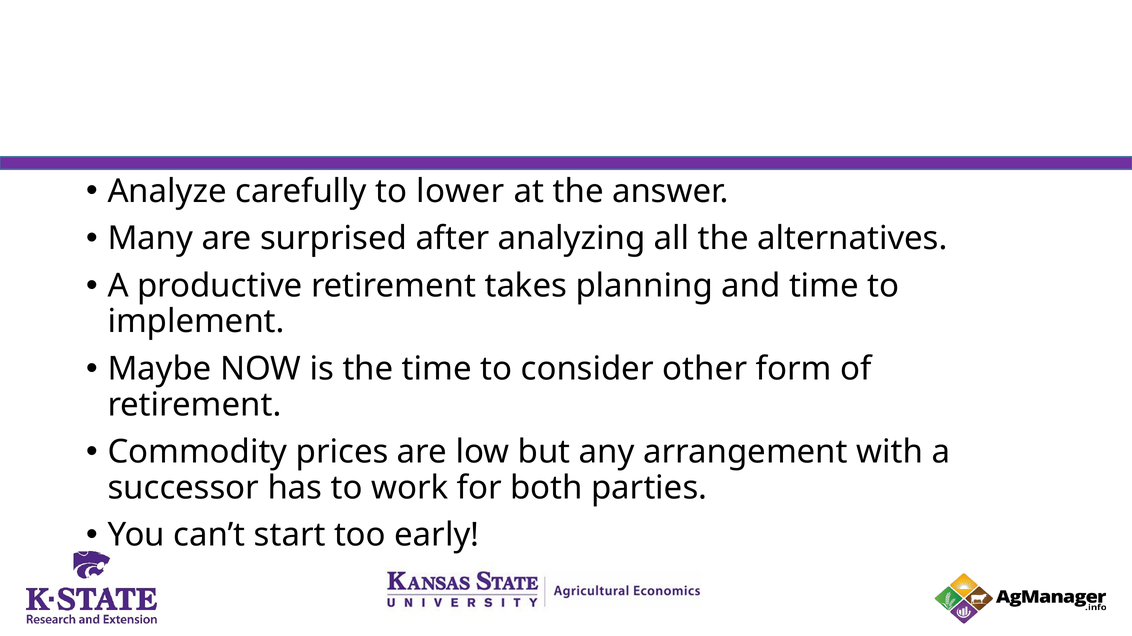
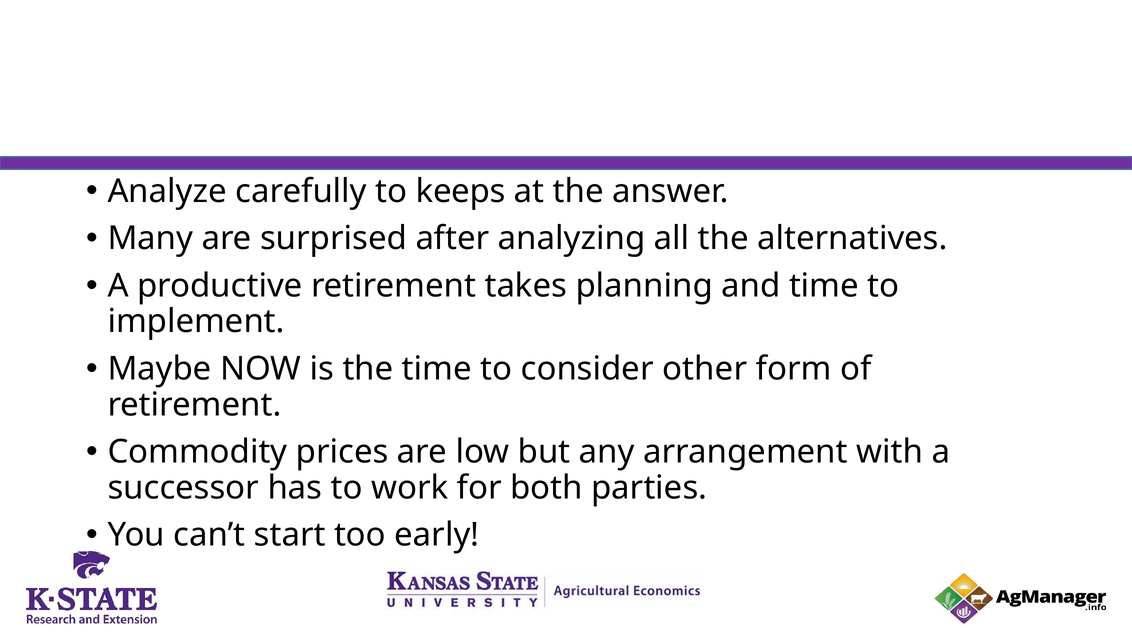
lower: lower -> keeps (461, 191)
